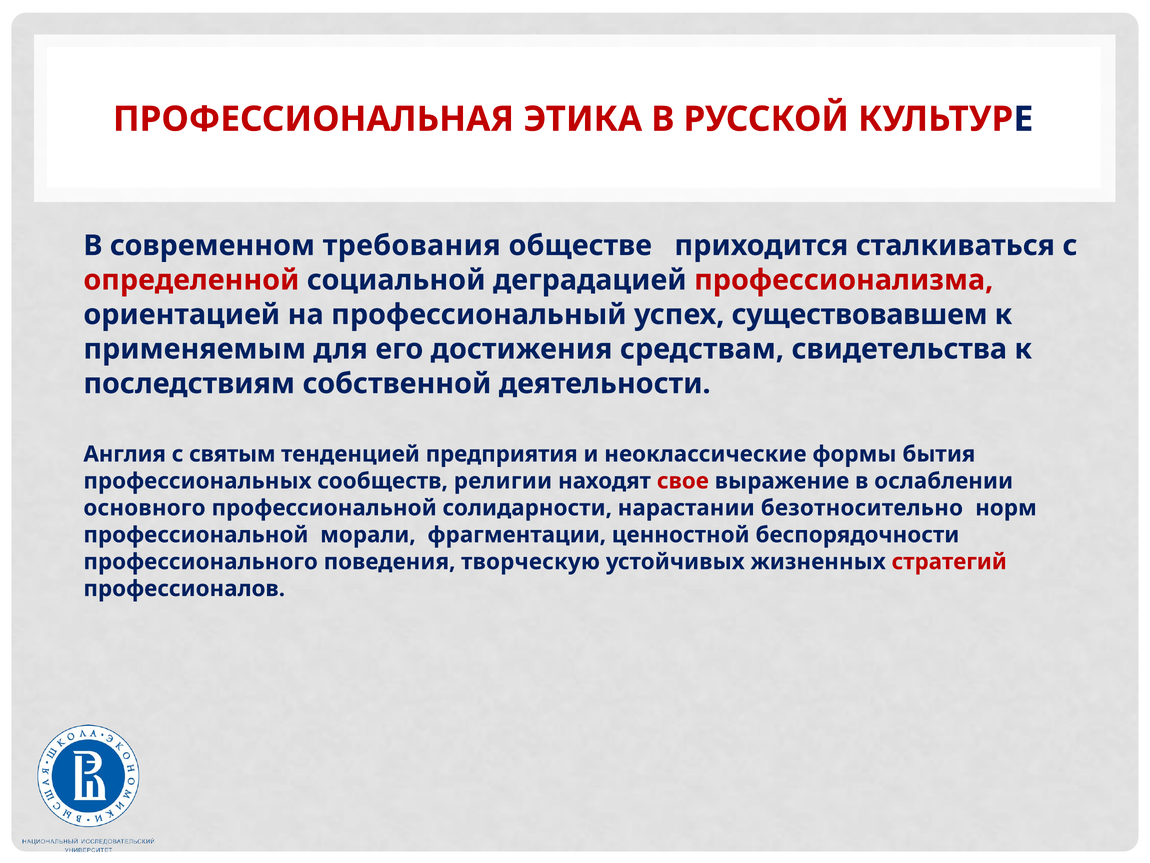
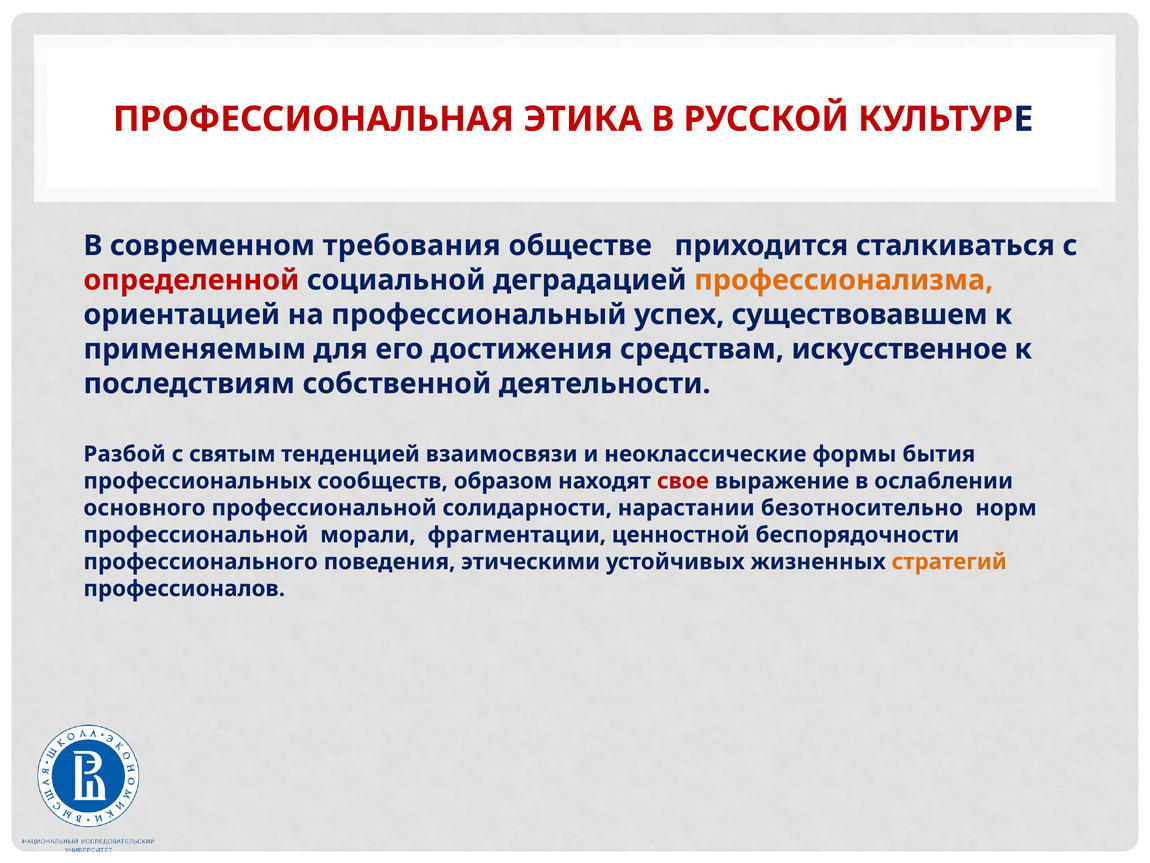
профессионализма colour: red -> orange (844, 280)
свидетельства: свидетельства -> искусственное (899, 349)
Англия: Англия -> Разбой (125, 454)
предприятия: предприятия -> взаимосвязи (502, 454)
религии: религии -> образом (503, 481)
творческую: творческую -> этическими (531, 561)
стратегий colour: red -> orange (949, 561)
